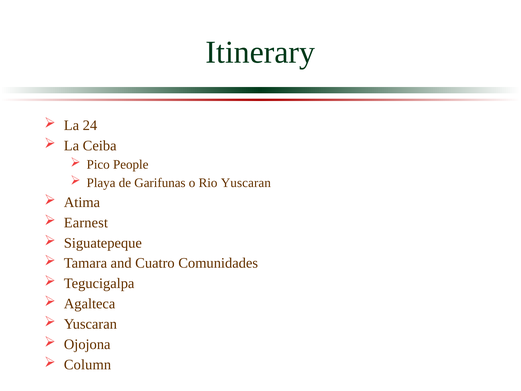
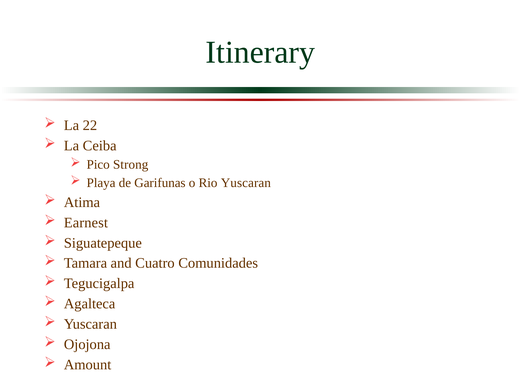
24: 24 -> 22 (90, 125)
People: People -> Strong (131, 164)
Column: Column -> Amount (88, 364)
